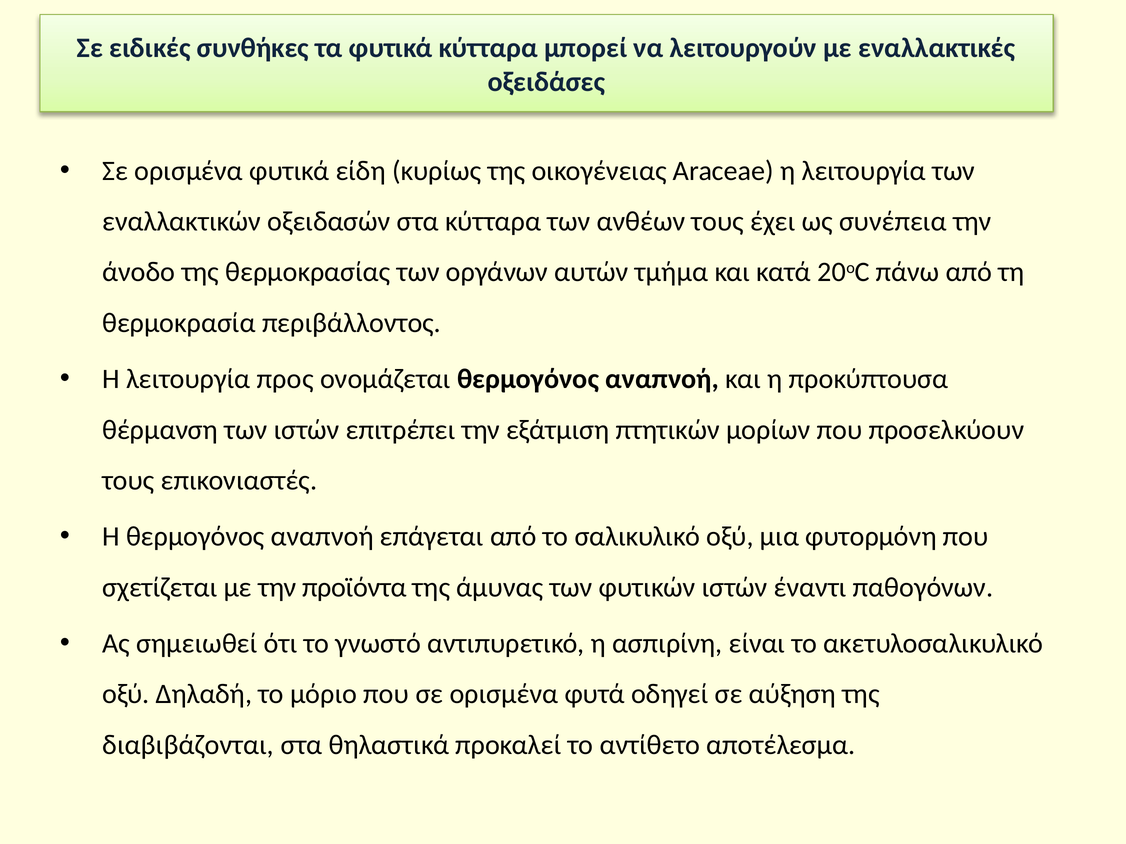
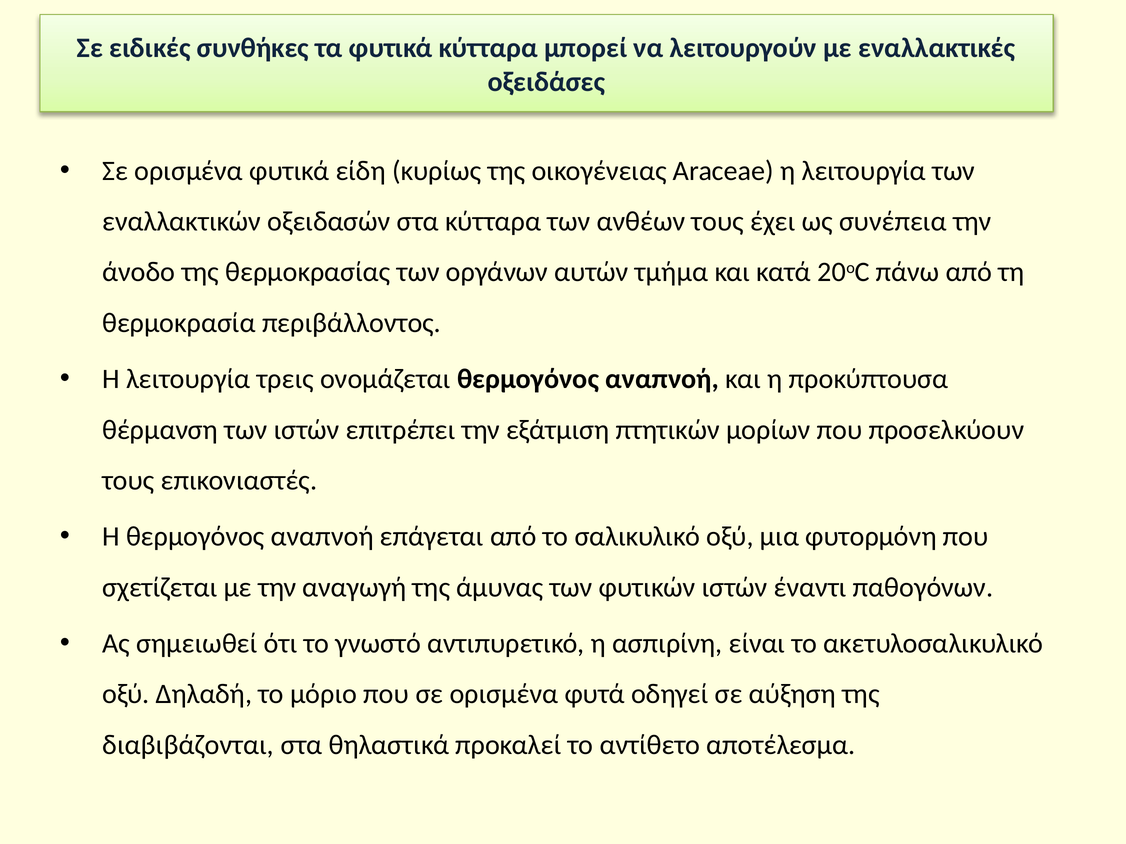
προς: προς -> τρεις (285, 379)
προϊόντα: προϊόντα -> αναγωγή (354, 588)
